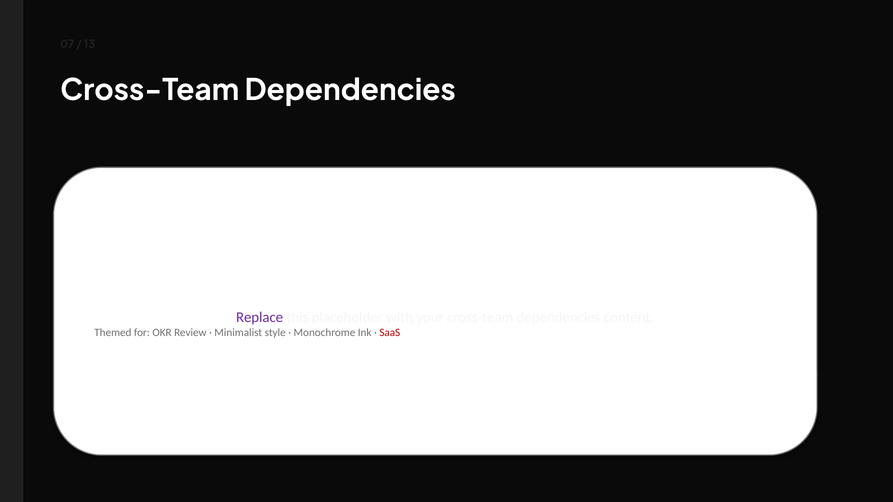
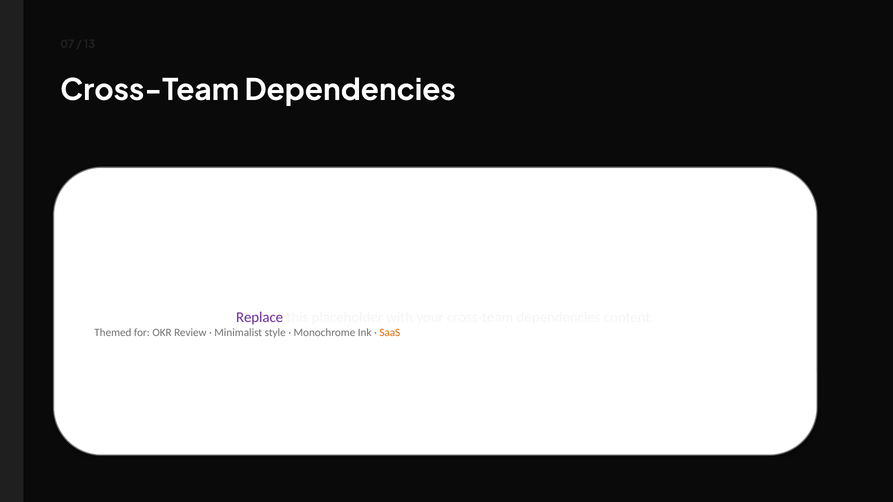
SaaS colour: red -> orange (390, 333)
